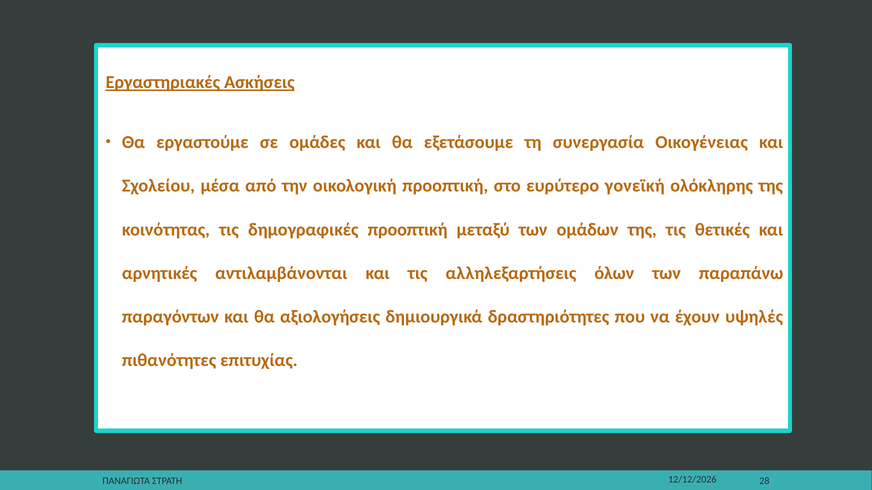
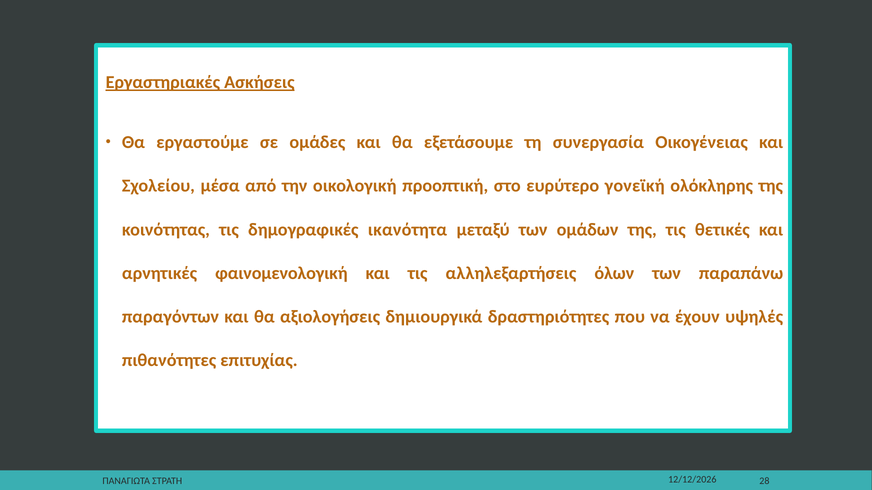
δημογραφικές προοπτική: προοπτική -> ικανότητα (407, 230)
αντιλαμβάνονται: αντιλαμβάνονται -> φαινομενολογική (281, 273)
